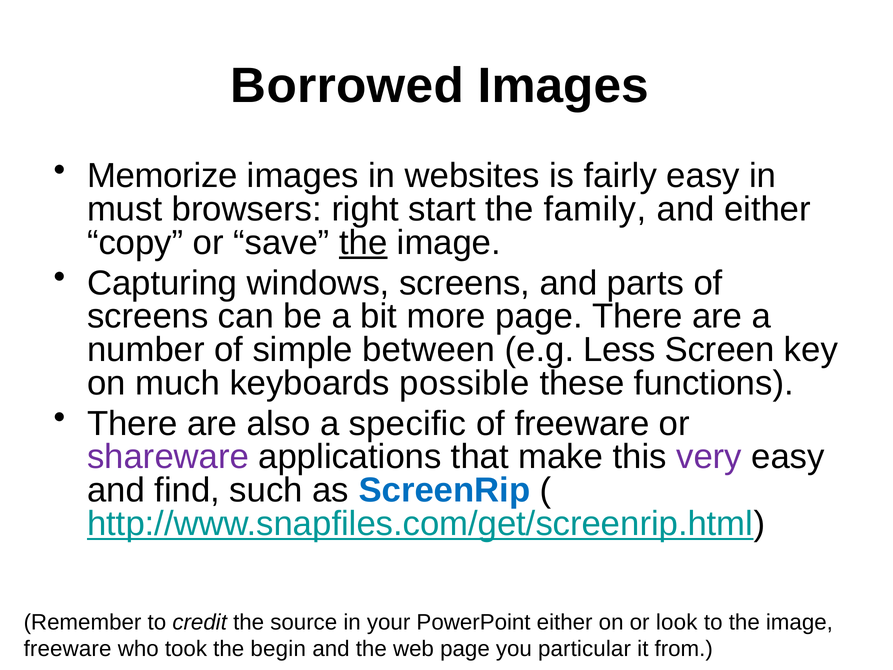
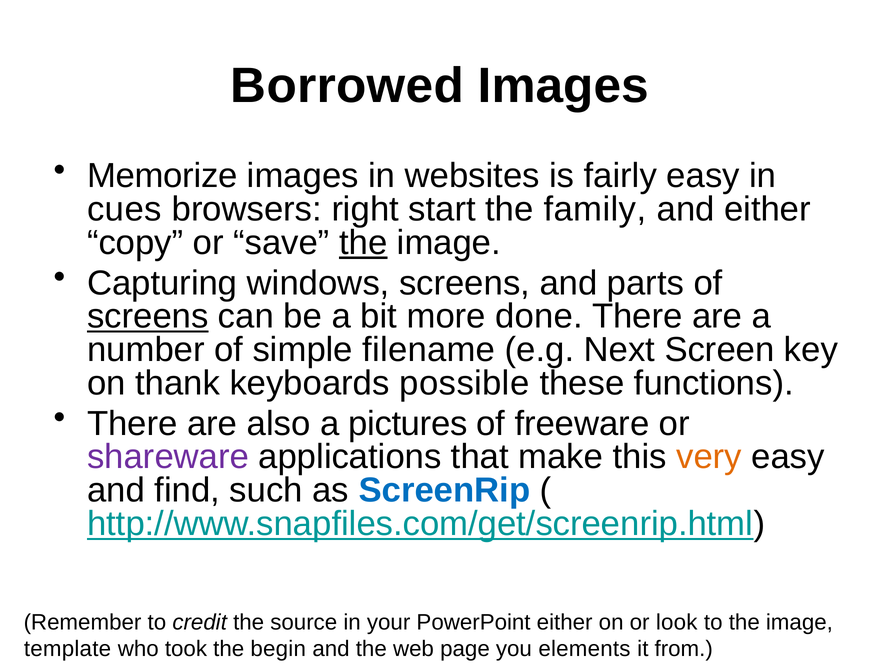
must: must -> cues (124, 209)
screens underline: none -> present (148, 316)
more page: page -> done (539, 316)
between: between -> filename (429, 350)
Less: Less -> Next (619, 350)
much: much -> thank (178, 383)
specific: specific -> pictures (408, 423)
very colour: purple -> orange (709, 457)
freeware: freeware -> template (68, 649)
particular: particular -> elements (584, 649)
